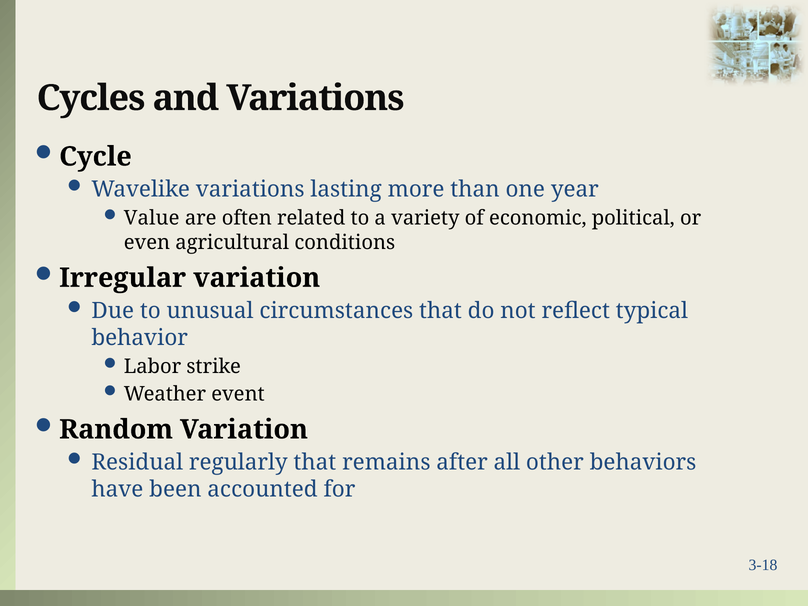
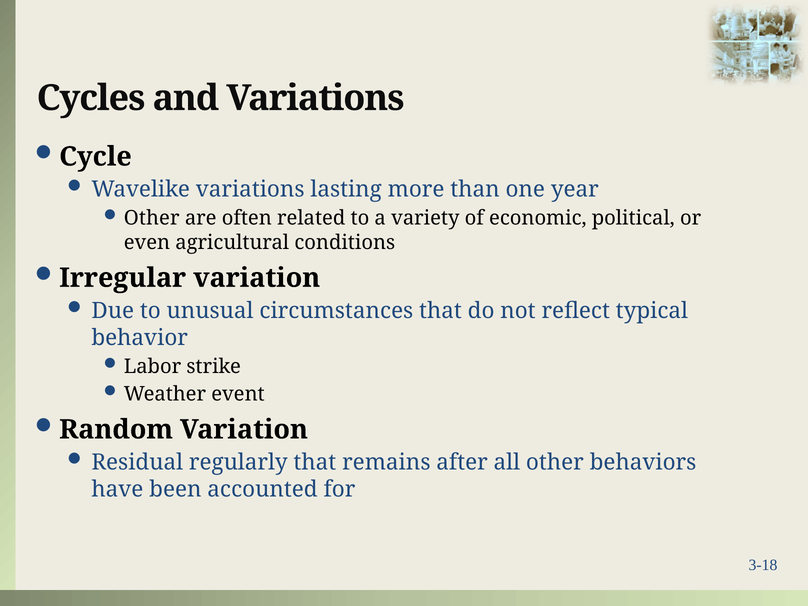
Value: Value -> Other (152, 218)
